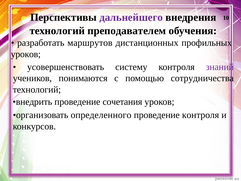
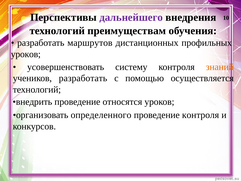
преподавателем: преподавателем -> преимуществам (127, 31)
знаний colour: purple -> orange (220, 67)
учеников понимаются: понимаются -> разработать (83, 78)
сотрудничества: сотрудничества -> осуществляется (202, 78)
сочетания: сочетания -> относятся (122, 102)
